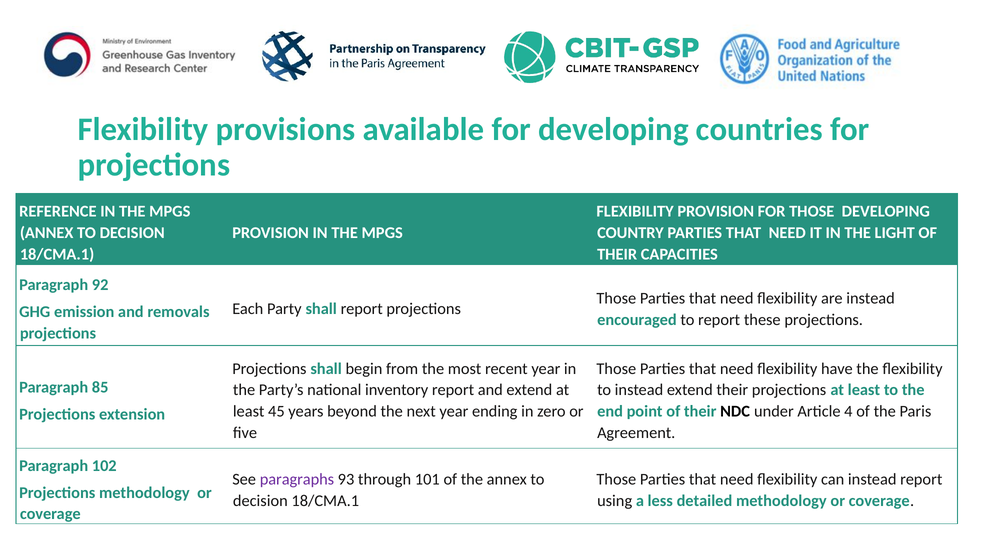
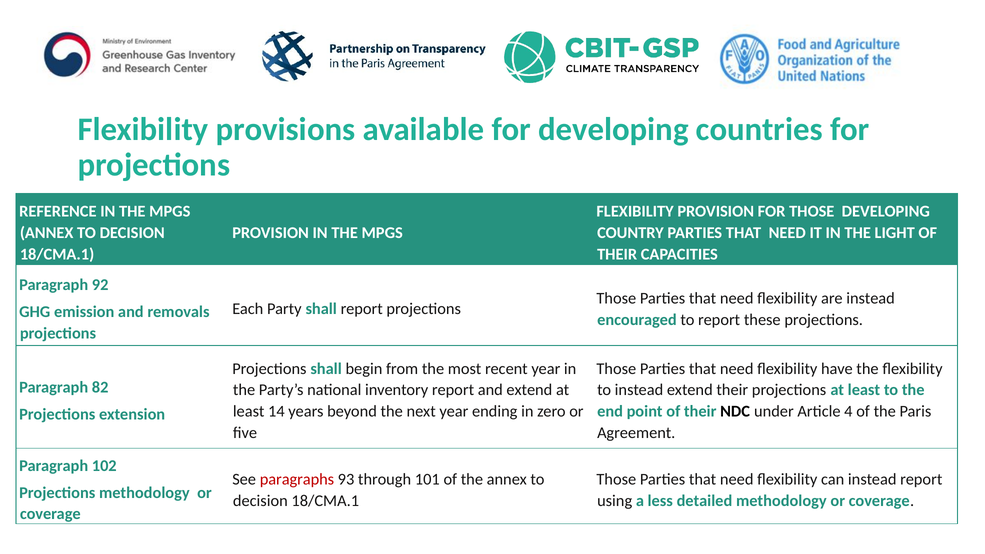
85: 85 -> 82 (100, 387)
45: 45 -> 14 (276, 411)
paragraphs colour: purple -> red (297, 479)
